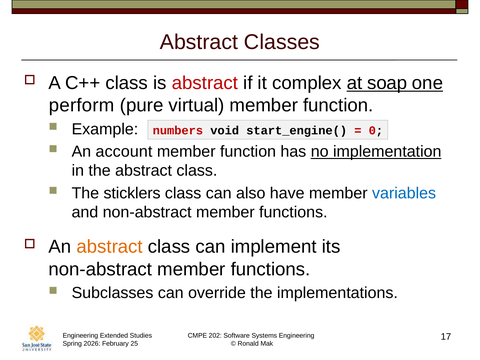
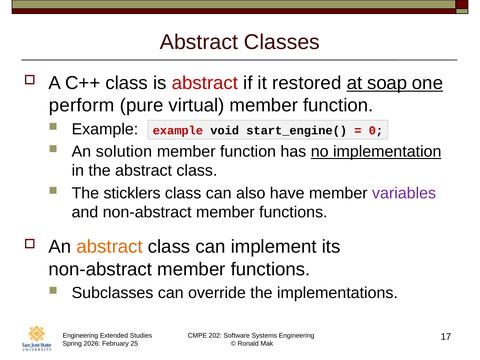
complex: complex -> restored (307, 83)
numbers: numbers -> example (178, 131)
account: account -> solution (124, 151)
variables colour: blue -> purple (404, 193)
